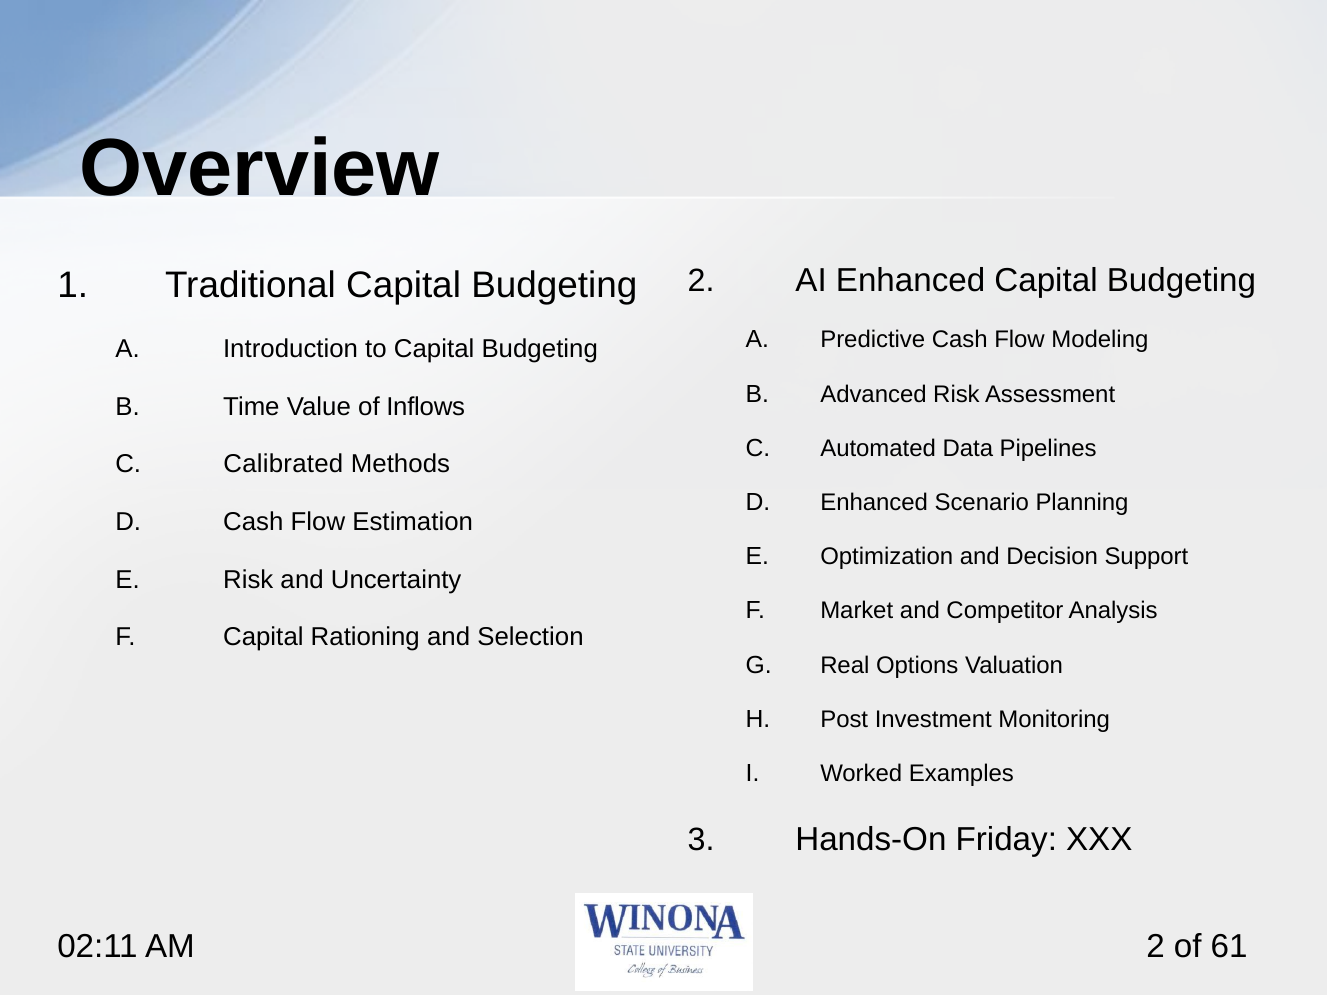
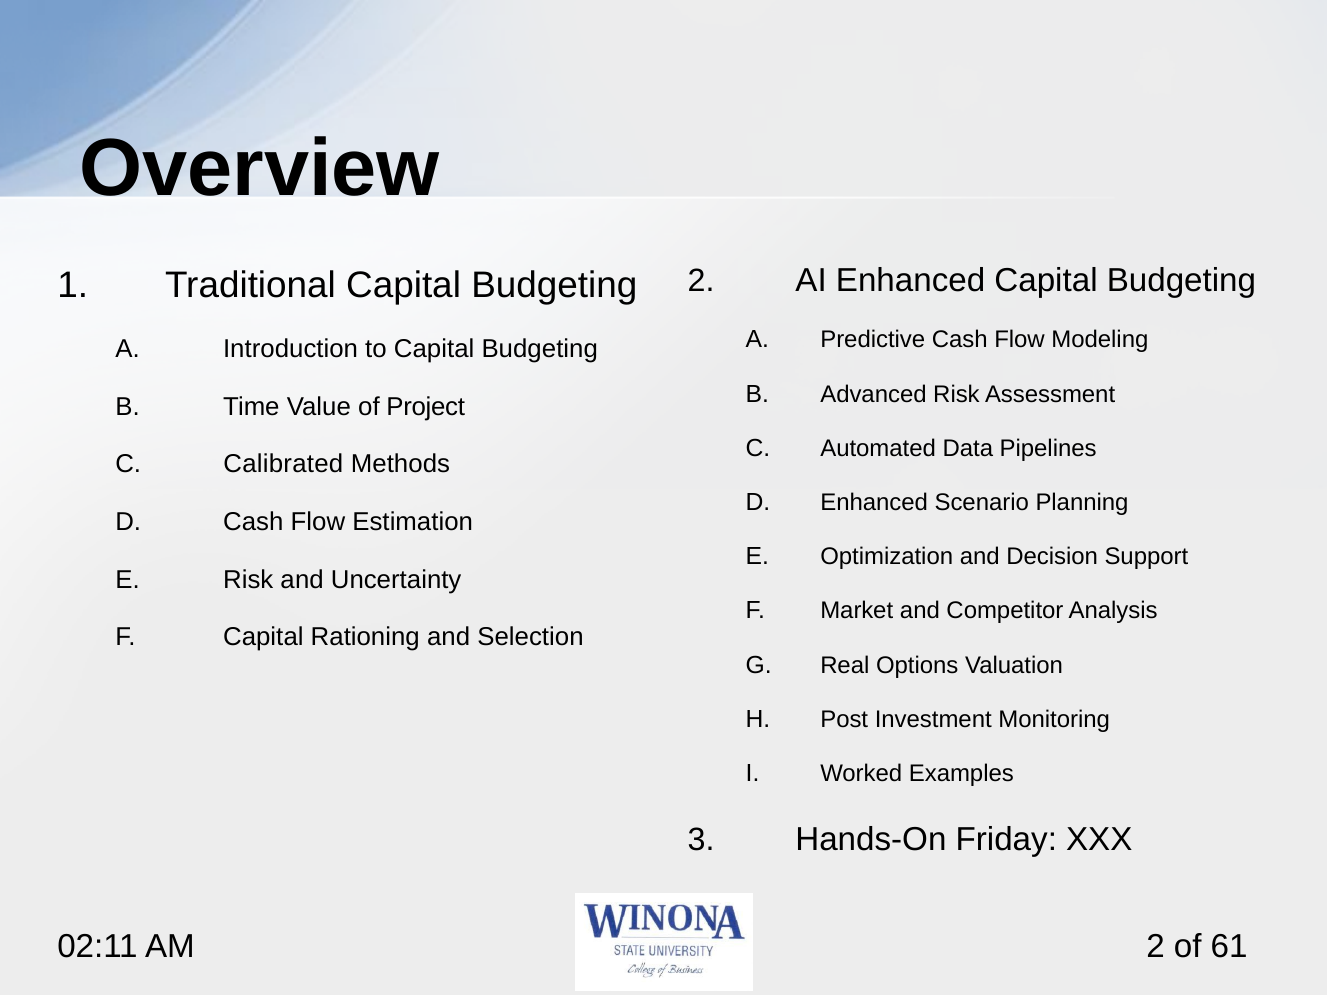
Inflows: Inflows -> Project (426, 407)
